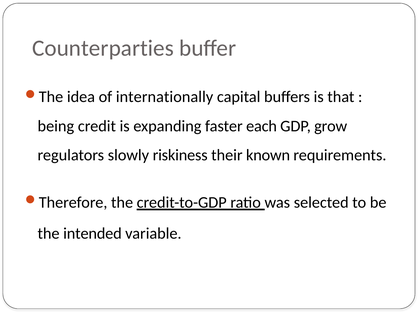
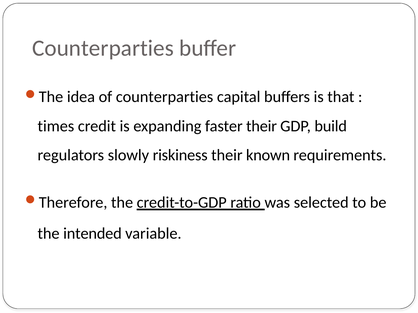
of internationally: internationally -> counterparties (165, 97)
being: being -> times (56, 126)
faster each: each -> their (262, 126)
grow: grow -> build (331, 126)
